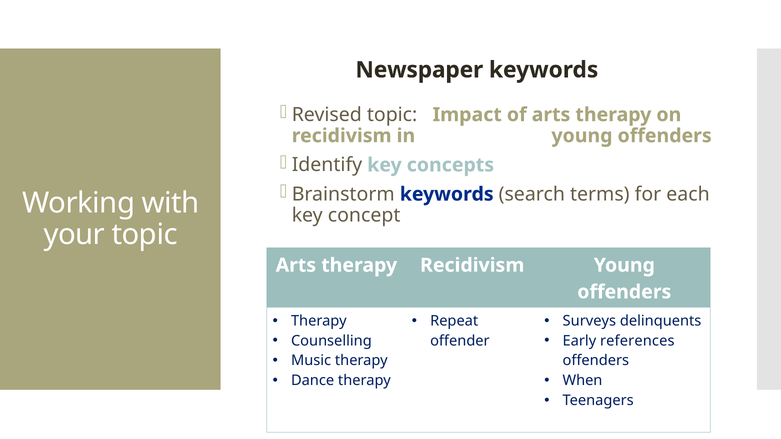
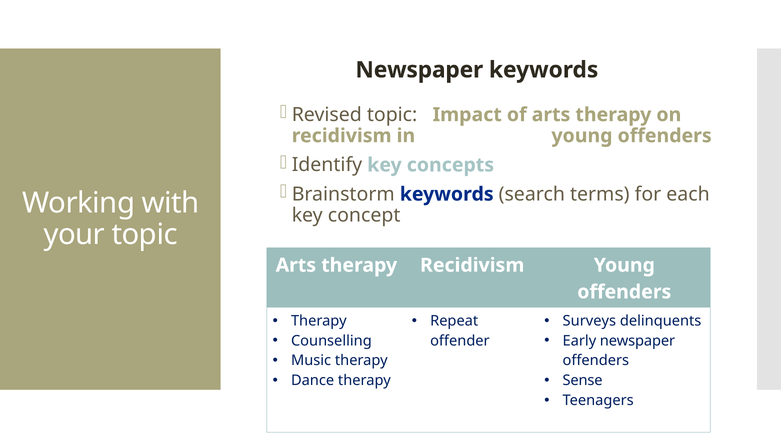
Early references: references -> newspaper (637, 341)
When: When -> Sense (583, 381)
